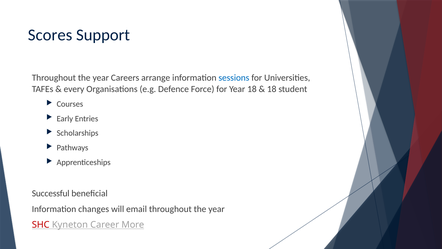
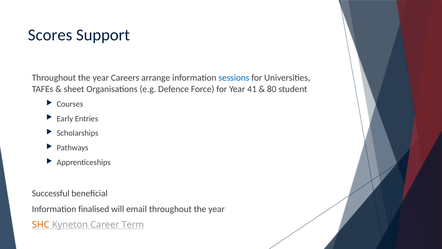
every: every -> sheet (74, 89)
Year 18: 18 -> 41 (252, 89)
18: 18 -> 80 (272, 89)
changes: changes -> finalised (94, 209)
SHC colour: red -> orange (41, 224)
More: More -> Term (133, 224)
